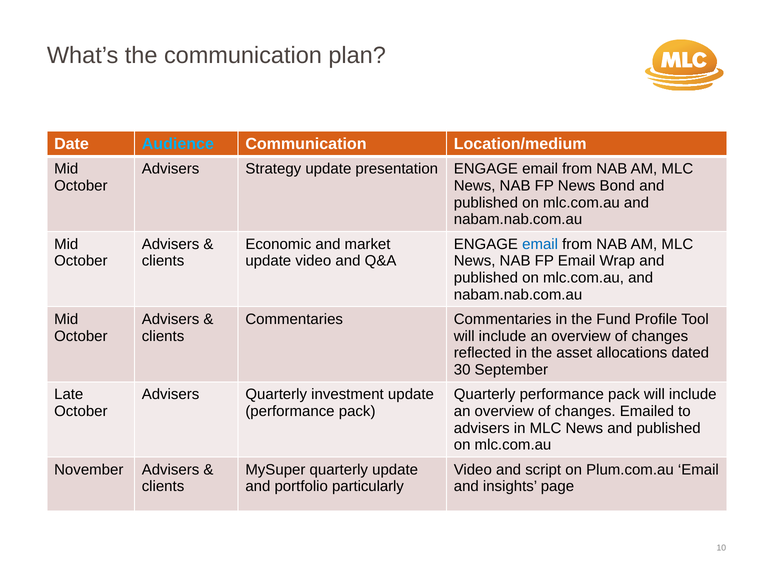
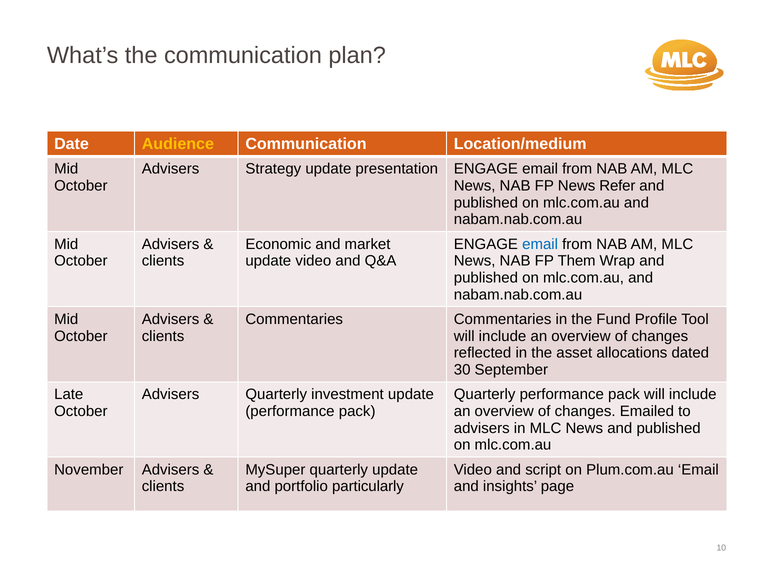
Audience colour: light blue -> yellow (178, 144)
Bond: Bond -> Refer (617, 186)
FP Email: Email -> Them (577, 261)
